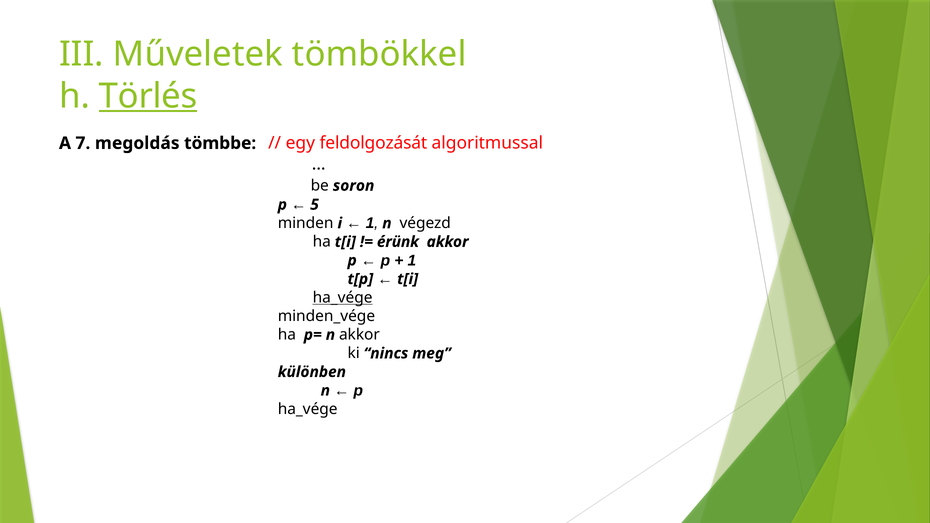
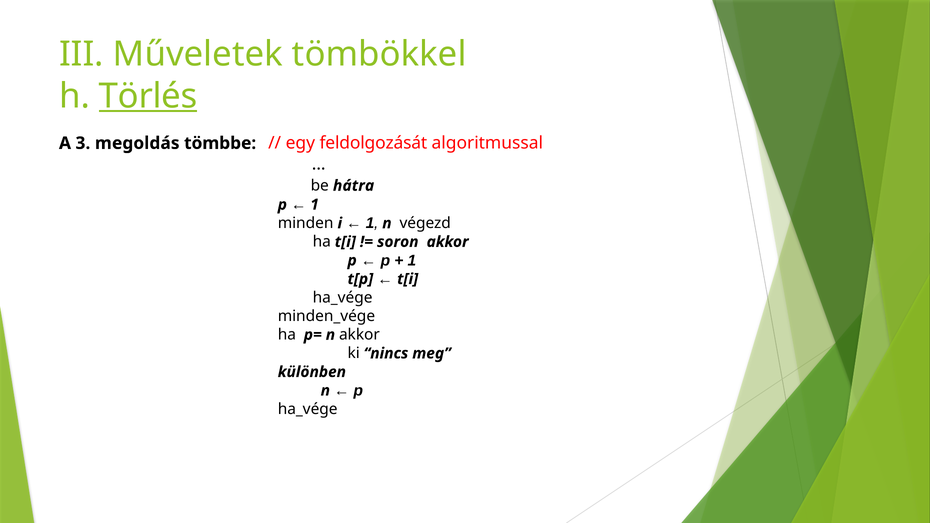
7: 7 -> 3 (83, 143)
soron: soron -> hátra (354, 186)
5: 5 -> 1 (315, 205)
érünk: érünk -> soron (398, 242)
ha_vége underline: present -> none (343, 298)
